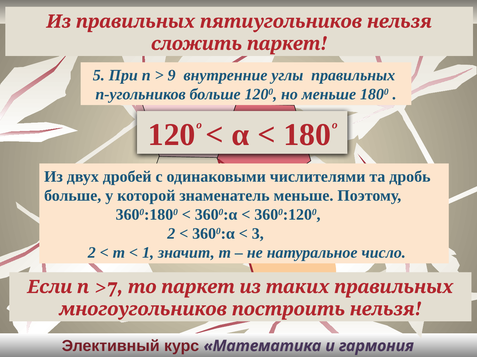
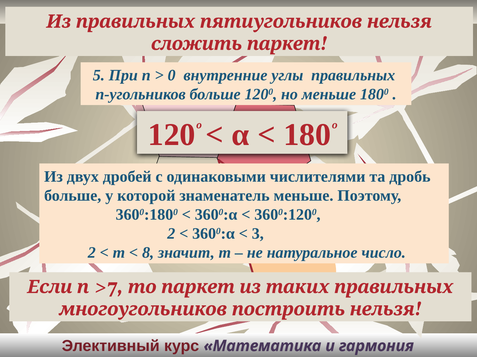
9: 9 -> 0 (172, 75)
1: 1 -> 8 (148, 253)
